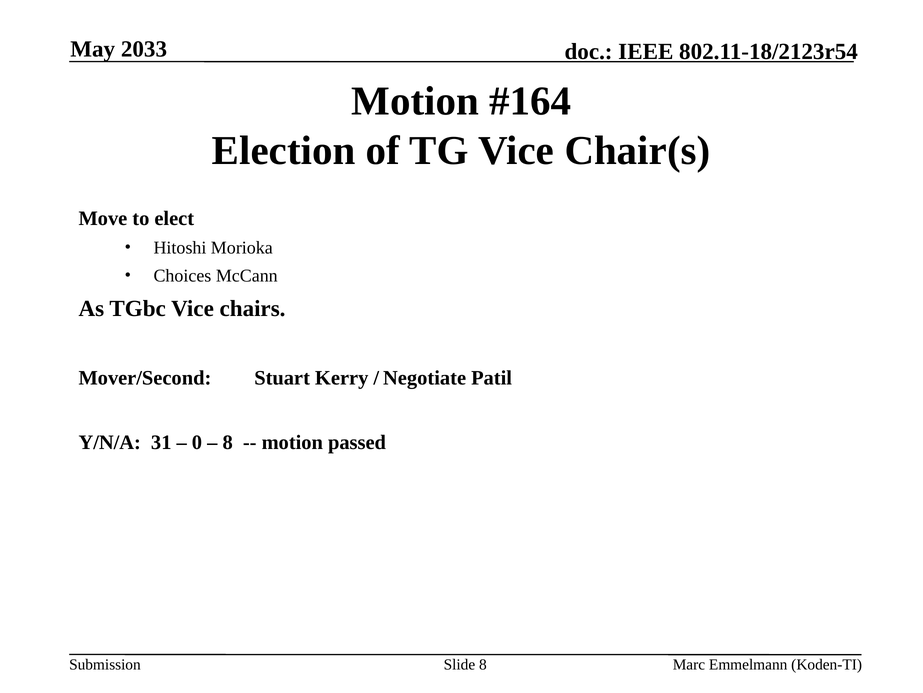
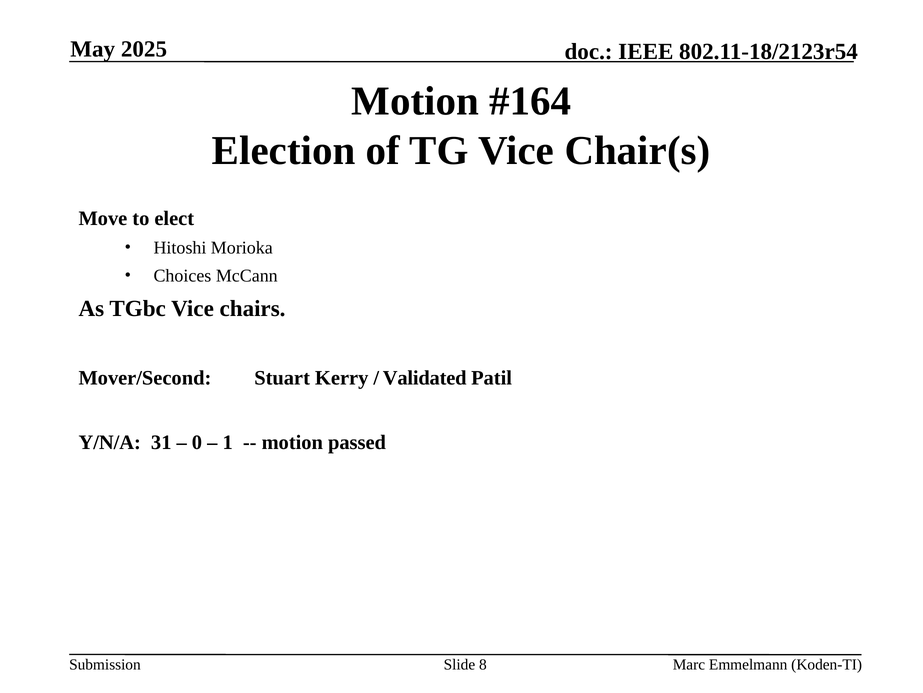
2033: 2033 -> 2025 (144, 49)
Negotiate: Negotiate -> Validated (425, 377)
8: 8 -> 1 (228, 442)
